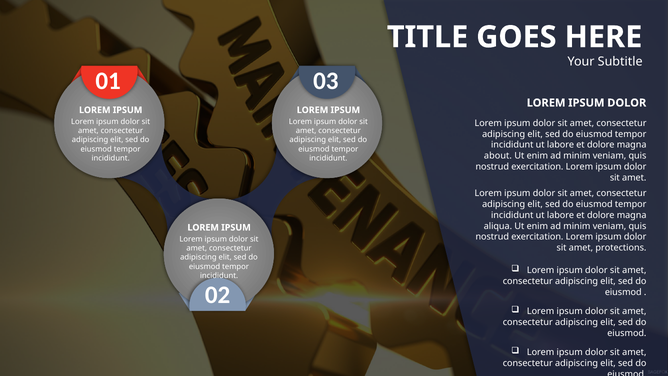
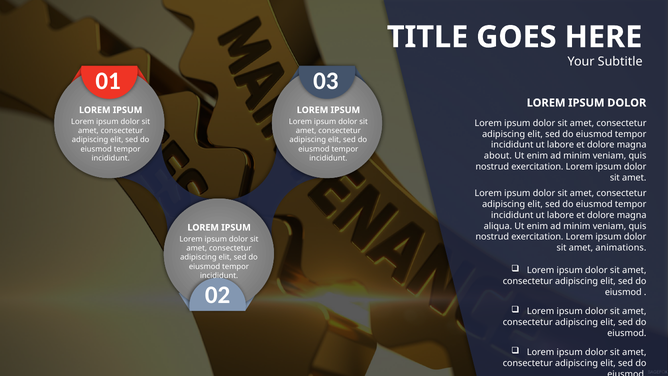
protections: protections -> animations (621, 248)
